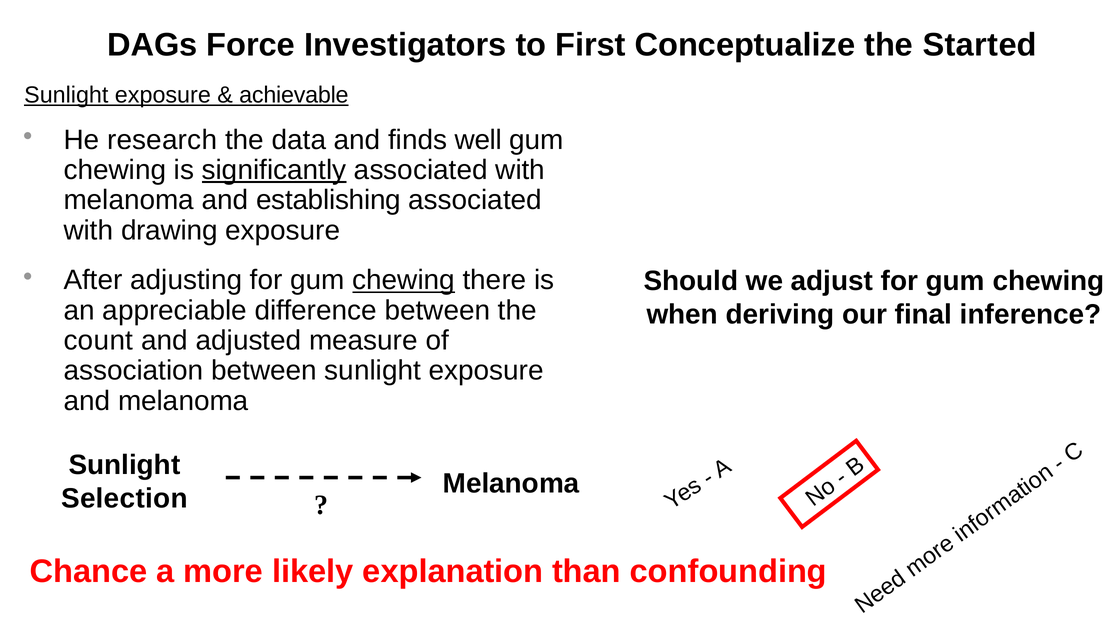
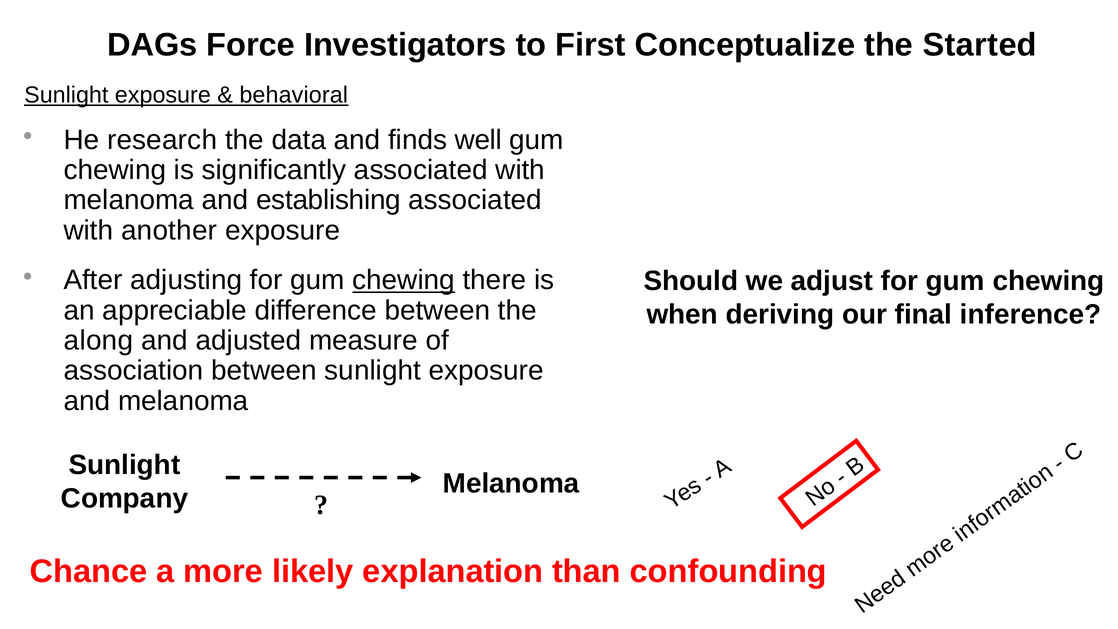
achievable: achievable -> behavioral (294, 95)
significantly underline: present -> none (274, 170)
drawing: drawing -> another (169, 230)
count: count -> along (98, 340)
Selection: Selection -> Company (124, 498)
